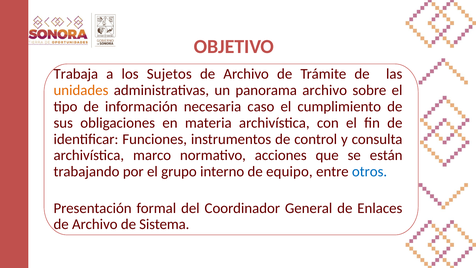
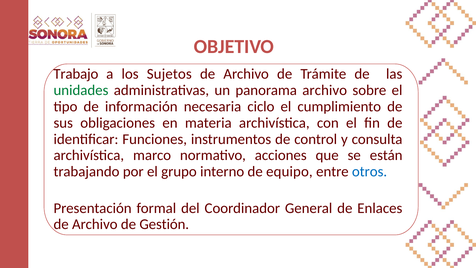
Trabaja: Trabaja -> Trabajo (76, 74)
unidades colour: orange -> green (81, 90)
caso: caso -> ciclo (261, 106)
Sistema: Sistema -> Gestión (164, 224)
